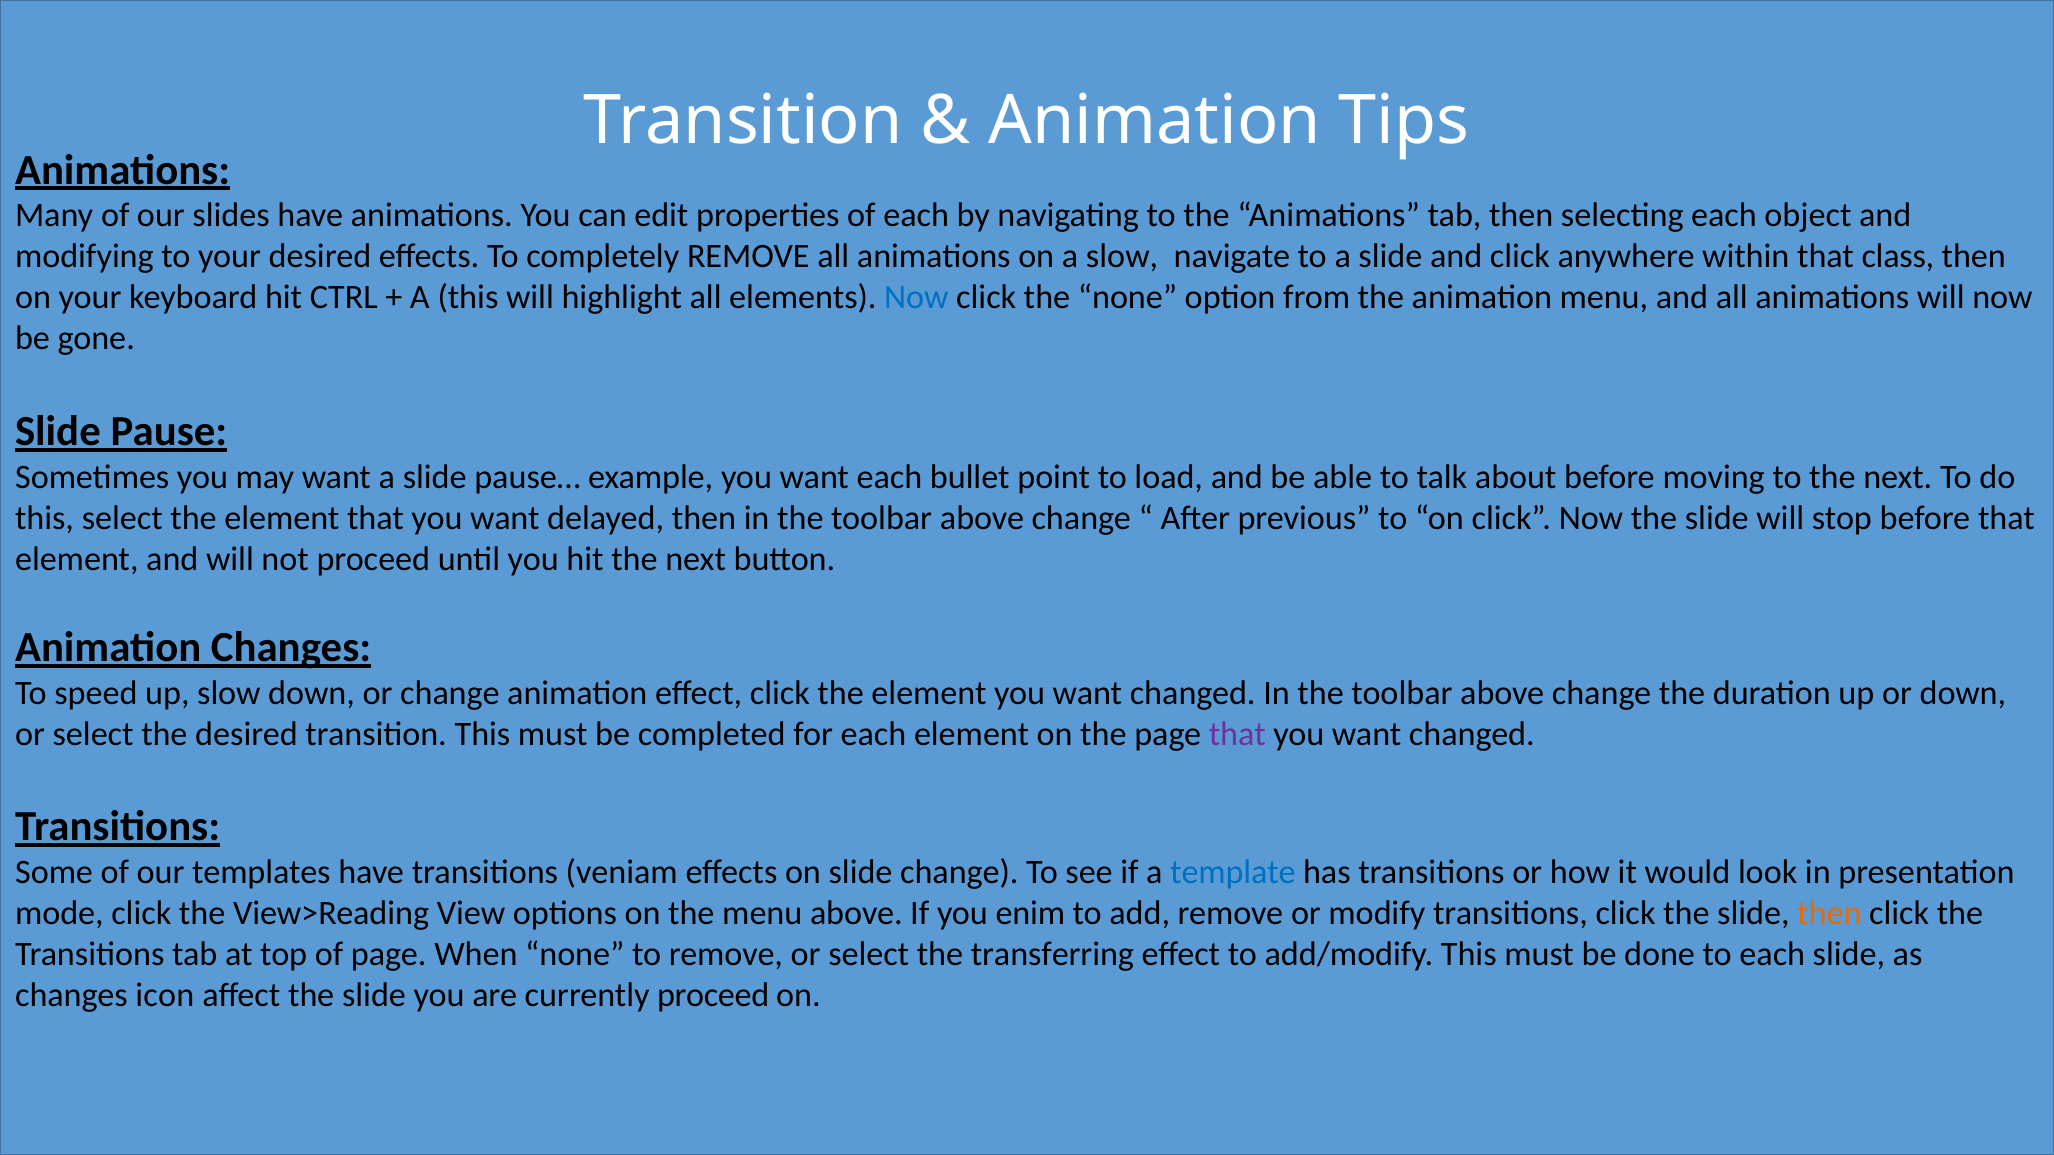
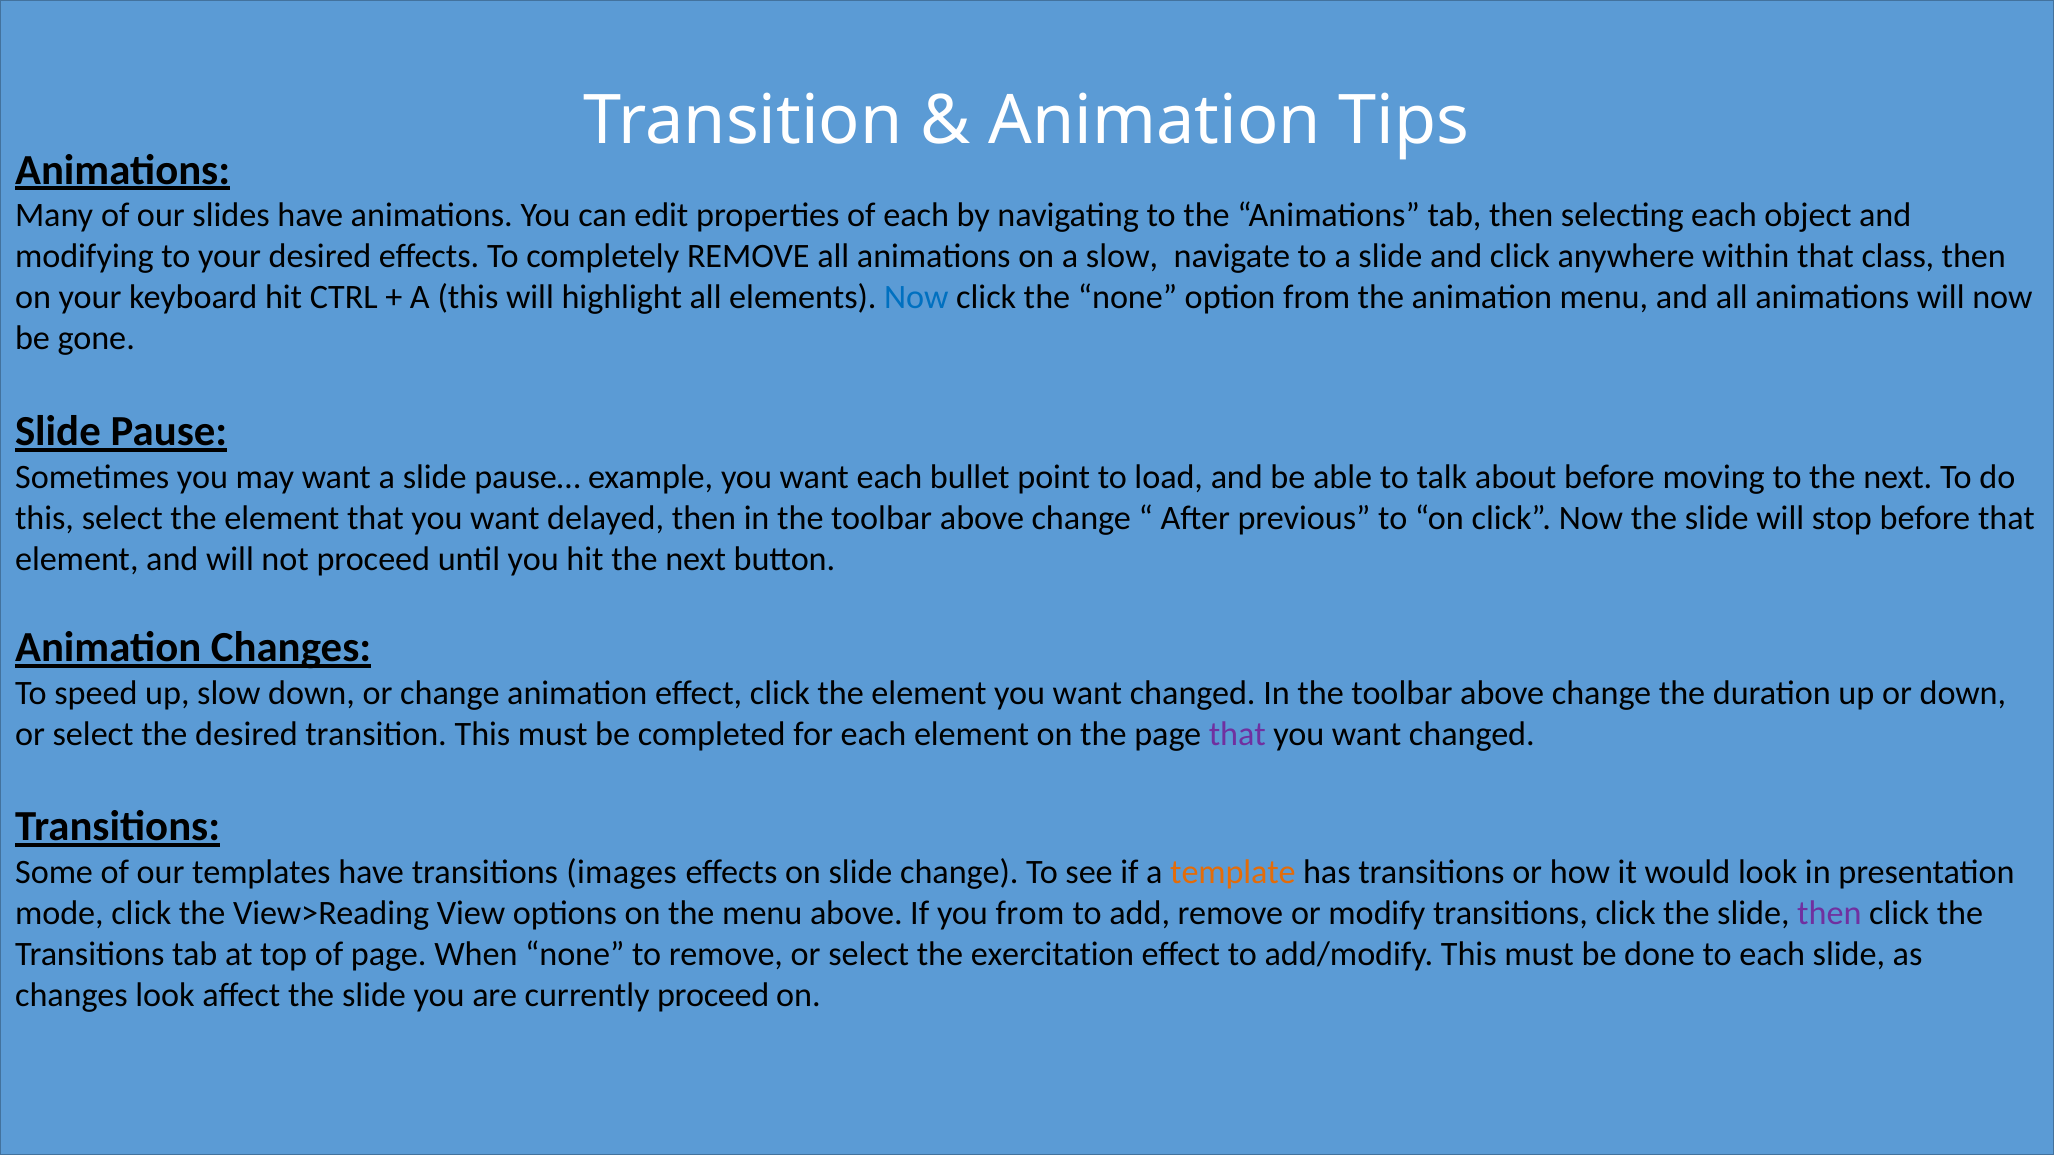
veniam: veniam -> images (622, 873)
template colour: blue -> orange (1233, 873)
you enim: enim -> from (1030, 914)
then colour: orange -> purple (1829, 914)
transferring: transferring -> exercitation (1052, 955)
changes icon: icon -> look (165, 996)
